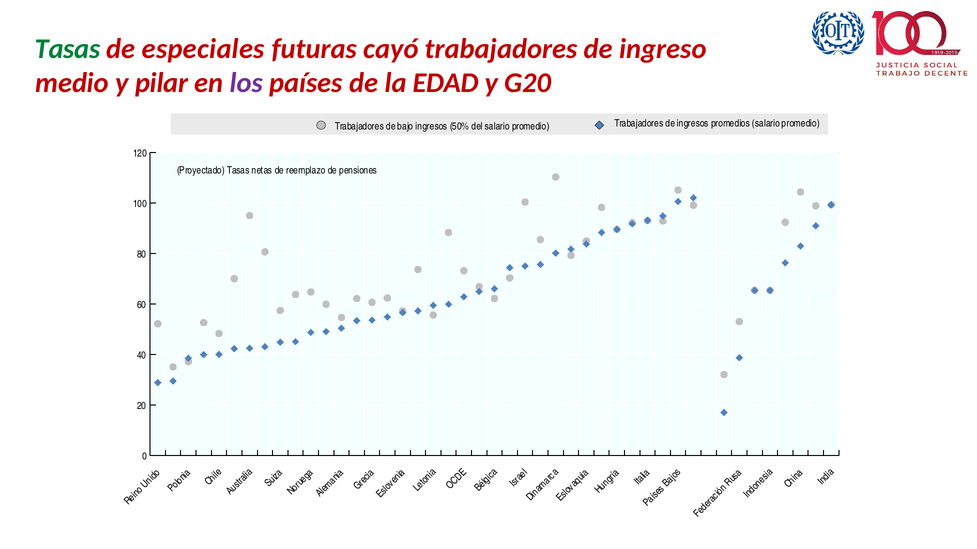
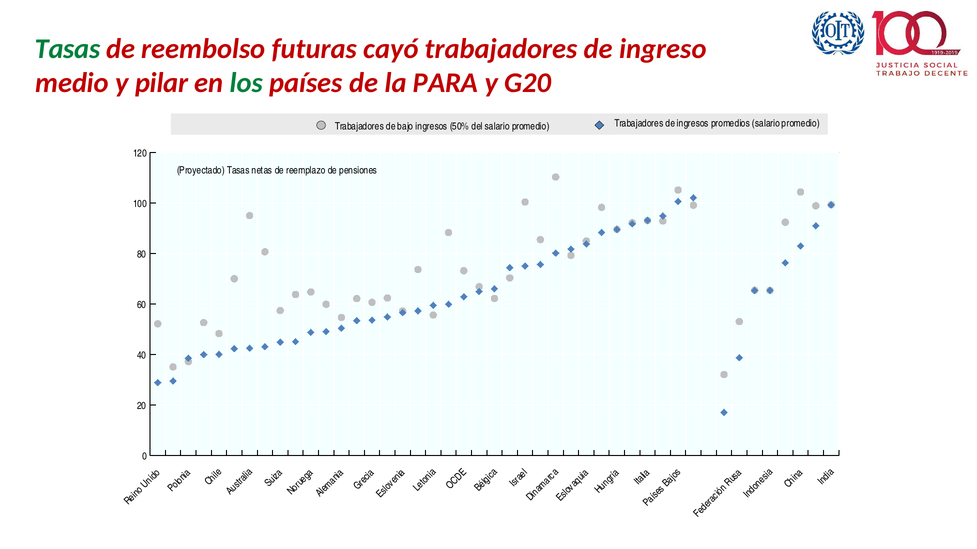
especiales: especiales -> reembolso (203, 49)
los colour: purple -> green (246, 83)
EDAD: EDAD -> PARA (446, 83)
